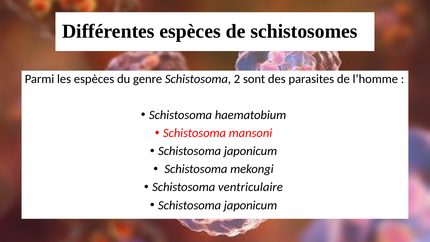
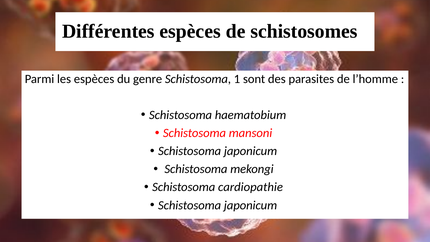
2: 2 -> 1 (237, 79)
ventriculaire: ventriculaire -> cardiopathie (250, 187)
